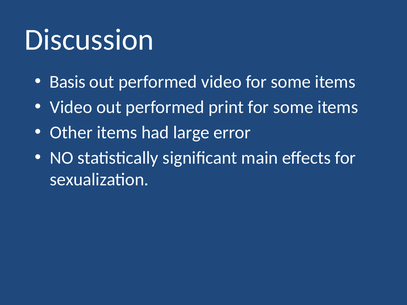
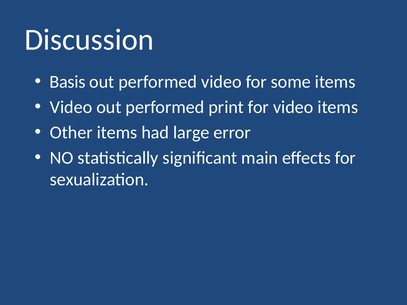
print for some: some -> video (293, 107)
